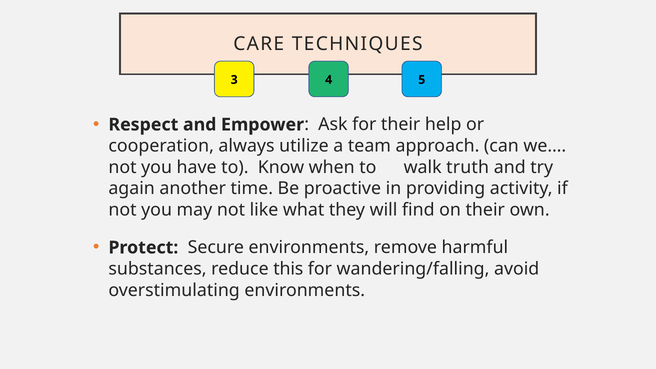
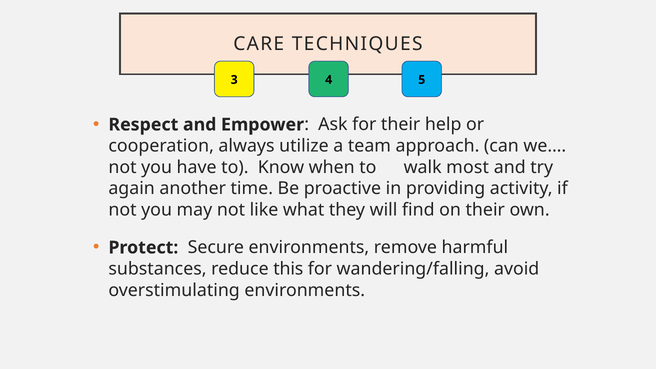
truth: truth -> most (468, 167)
